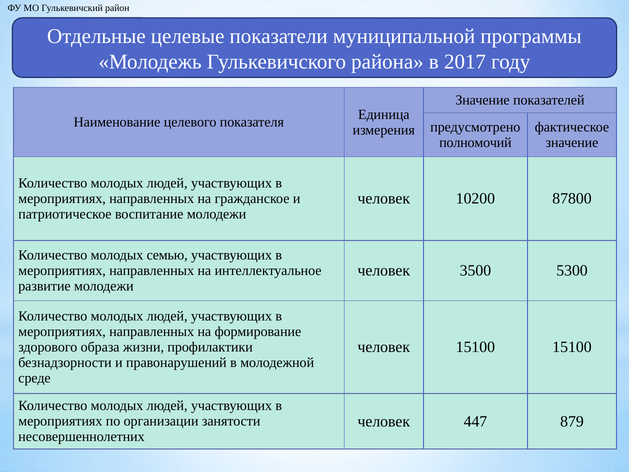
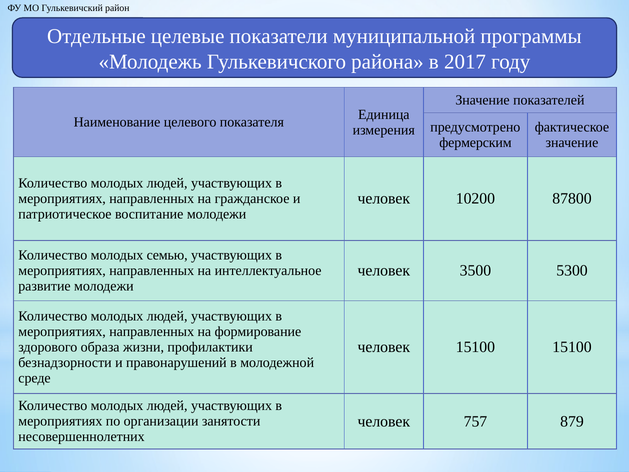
полномочий: полномочий -> фермерским (475, 143)
447: 447 -> 757 (475, 421)
